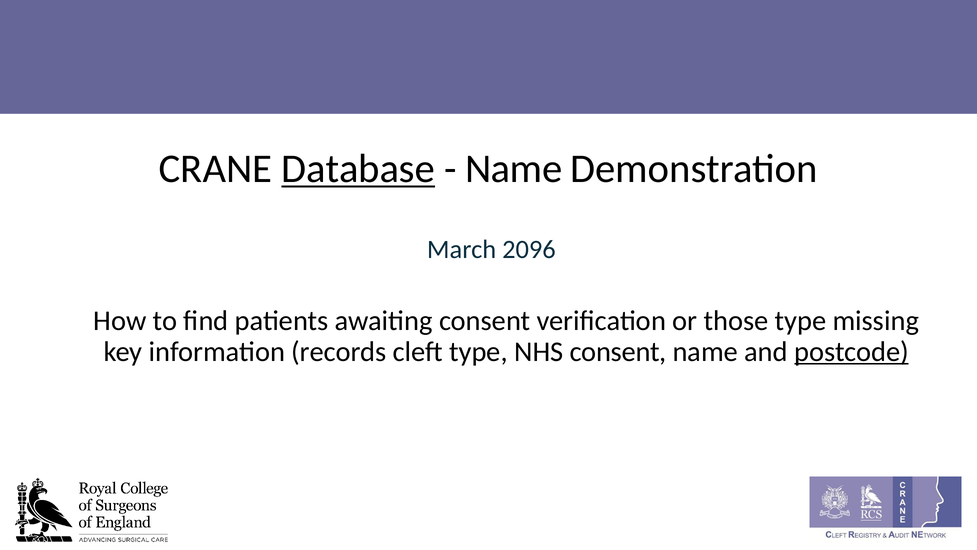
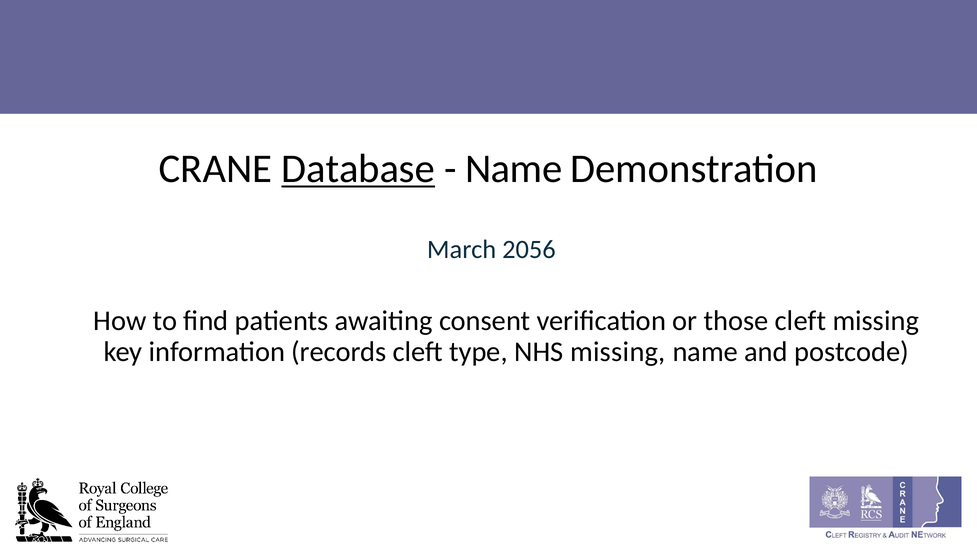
2096: 2096 -> 2056 (529, 249)
those type: type -> cleft (800, 321)
NHS consent: consent -> missing (618, 351)
postcode underline: present -> none (852, 351)
